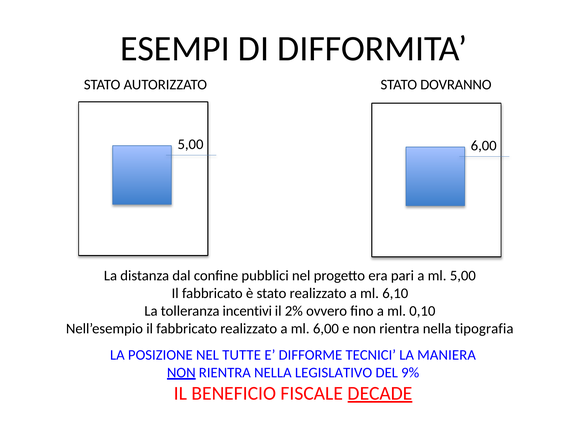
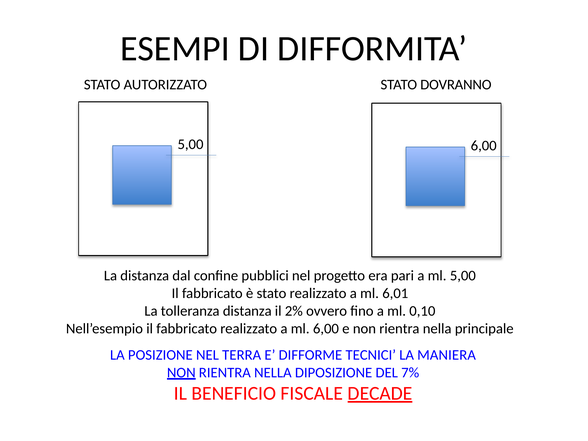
6,10: 6,10 -> 6,01 (395, 293)
tolleranza incentivi: incentivi -> distanza (247, 311)
tipografia: tipografia -> principale (484, 329)
TUTTE: TUTTE -> TERRA (242, 355)
LEGISLATIVO: LEGISLATIVO -> DIPOSIZIONE (334, 372)
9%: 9% -> 7% (410, 372)
